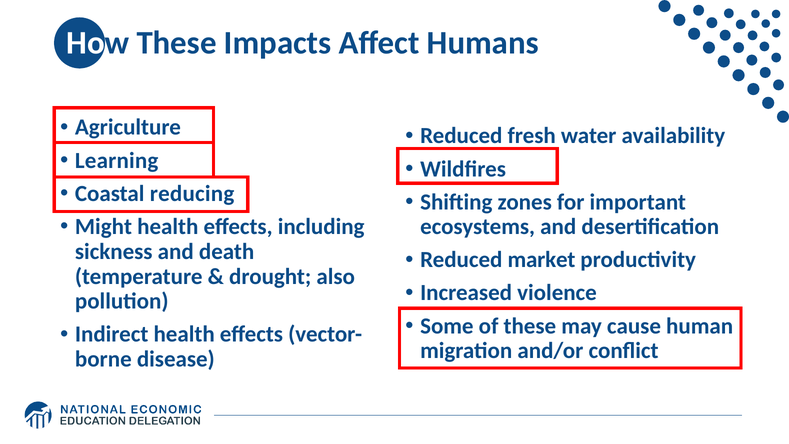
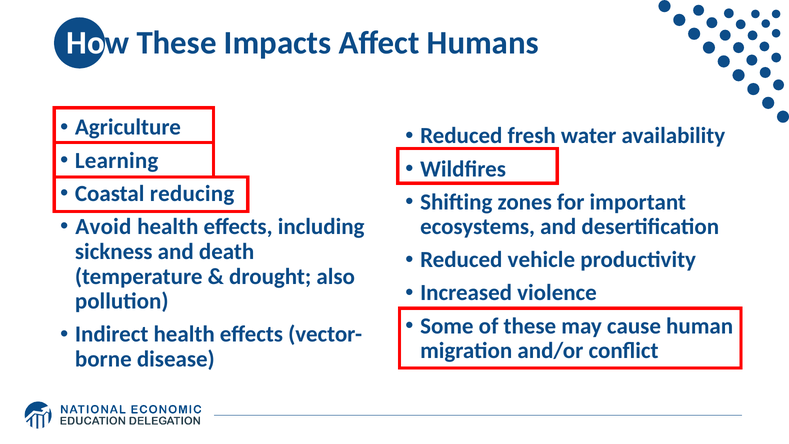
Might: Might -> Avoid (103, 227)
market: market -> vehicle (541, 260)
